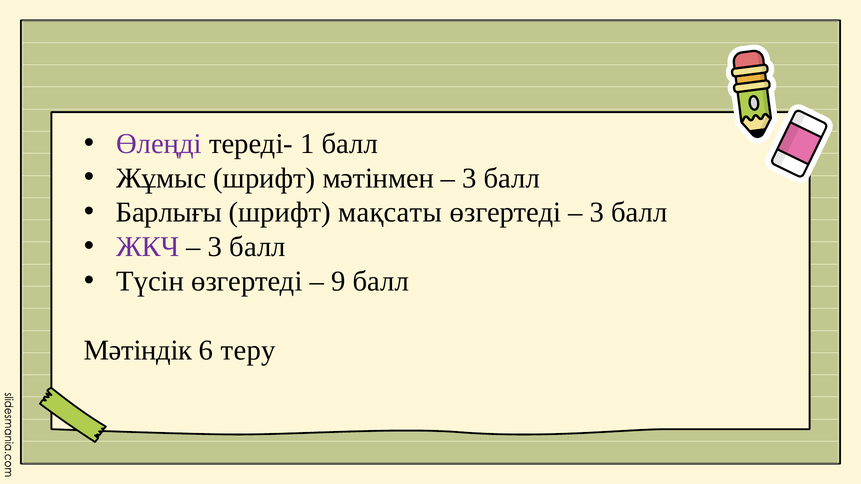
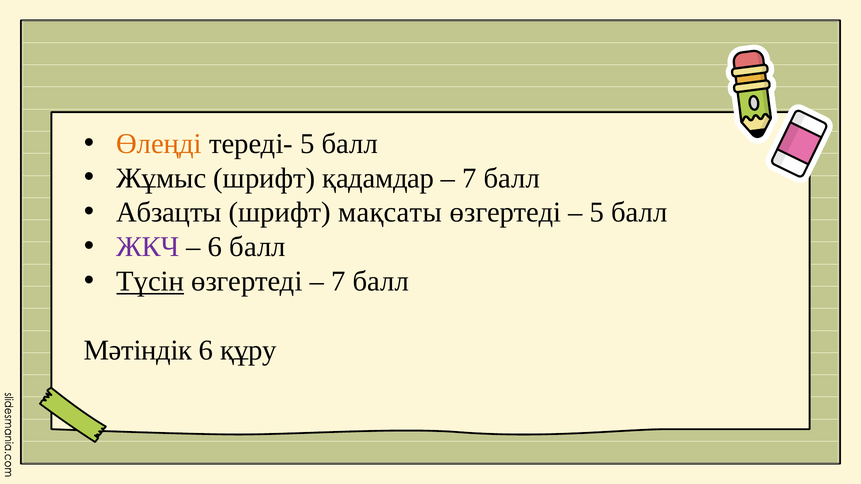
Өлеңді colour: purple -> orange (159, 144)
тереді- 1: 1 -> 5 (307, 144)
мәтінмен: мәтінмен -> қадамдар (378, 178)
3: 3 -> 7 (470, 178)
Барлығы: Барлығы -> Абзацты (169, 213)
3: 3 -> 5 (597, 213)
3: 3 -> 6 (215, 247)
Түсін underline: none -> present (150, 282)
9: 9 -> 7 (338, 282)
теру: теру -> құру (249, 350)
